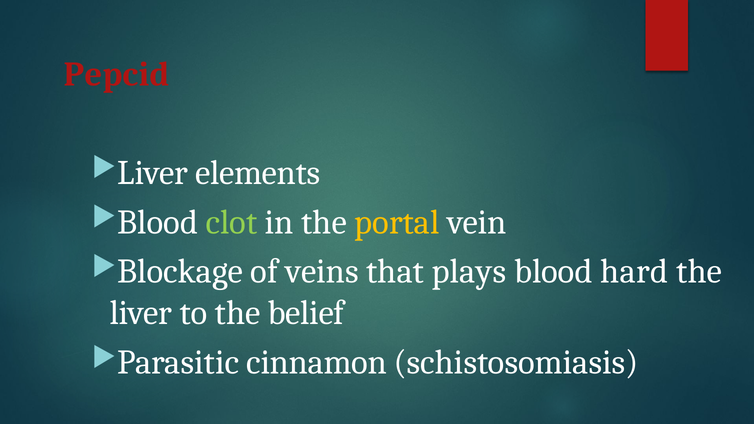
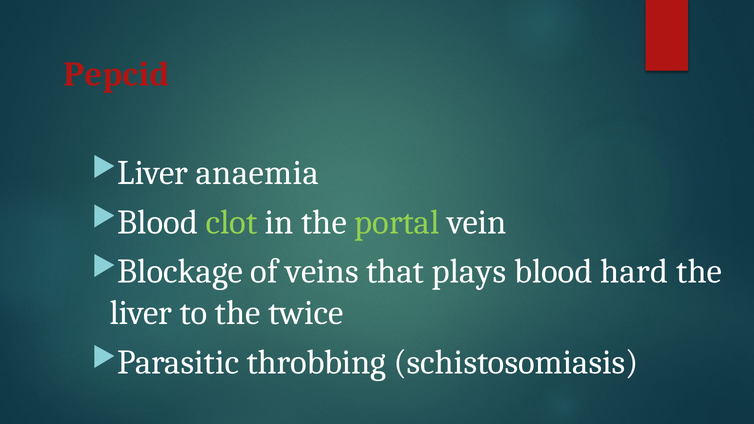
elements: elements -> anaemia (257, 173)
portal colour: yellow -> light green (397, 222)
belief: belief -> twice (306, 313)
cinnamon: cinnamon -> throbbing (317, 363)
